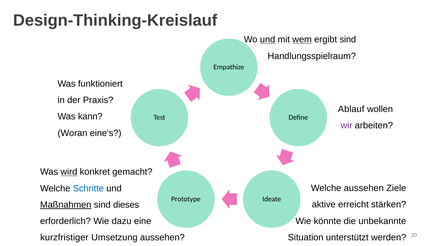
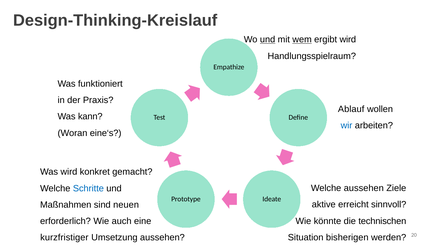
ergibt sind: sind -> wird (348, 40)
wir colour: purple -> blue (347, 126)
wird underline: present -> none (69, 172)
stärken: stärken -> sinnvoll (389, 205)
Maßnahmen underline: present -> none (66, 205)
dieses: dieses -> neuen (126, 205)
unbekannte: unbekannte -> technischen (382, 221)
dazu: dazu -> auch (122, 221)
unterstützt: unterstützt -> bisherigen (347, 238)
